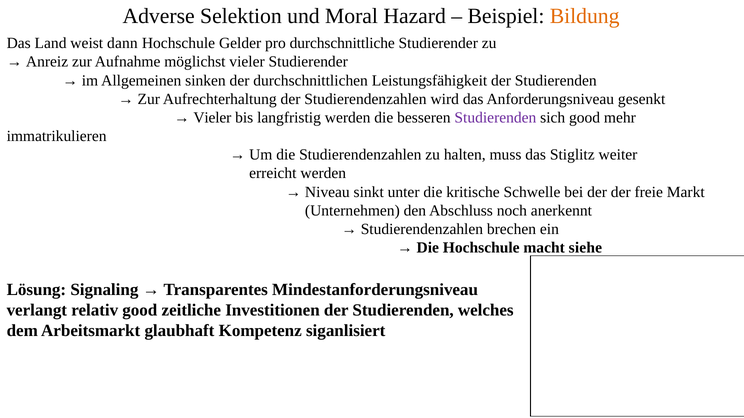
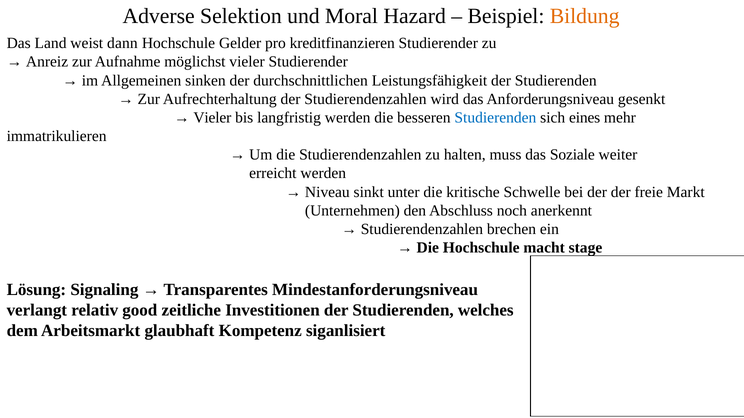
durchschnittliche: durchschnittliche -> kreditfinanzieren (342, 43)
Studierenden colour: purple -> blue (495, 118)
sich good: good -> eines (585, 118)
Stiglitz: Stiglitz -> Soziale (572, 155)
siehe: siehe -> stage (585, 248)
